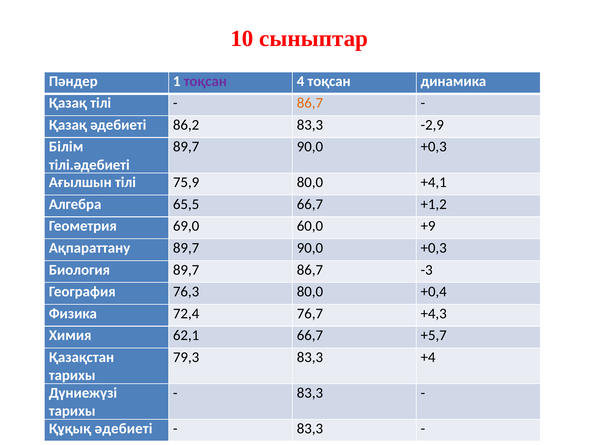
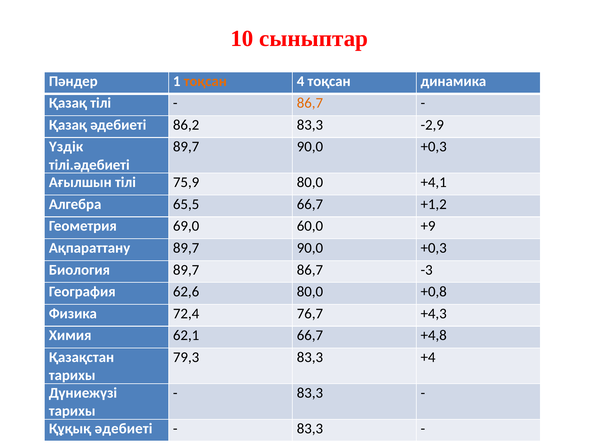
тоқсан colour: purple -> orange (205, 81)
Білім: Білім -> Үздік (66, 147)
76,3: 76,3 -> 62,6 (186, 292)
+0,4: +0,4 -> +0,8 (434, 292)
+5,7: +5,7 -> +4,8 (434, 336)
